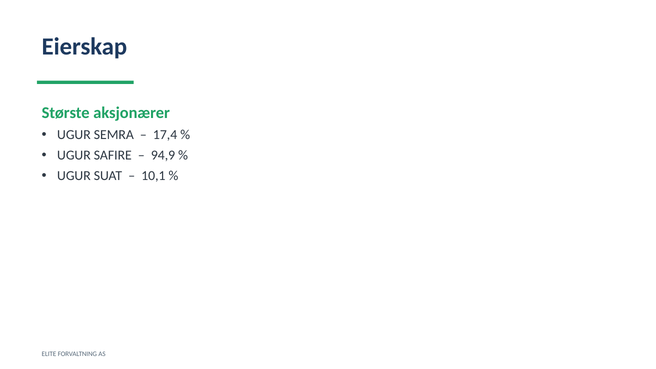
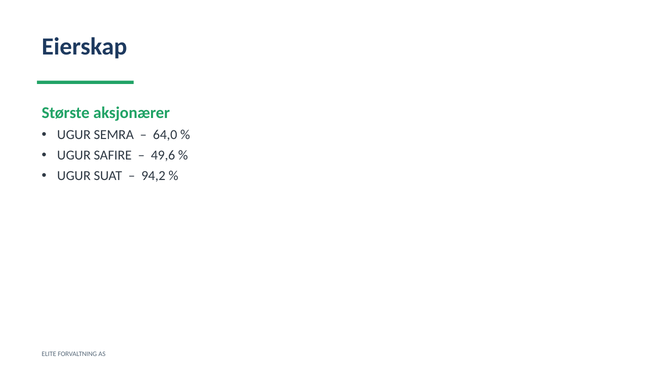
17,4: 17,4 -> 64,0 (165, 135)
94,9: 94,9 -> 49,6 (163, 155)
10,1: 10,1 -> 94,2 (153, 176)
